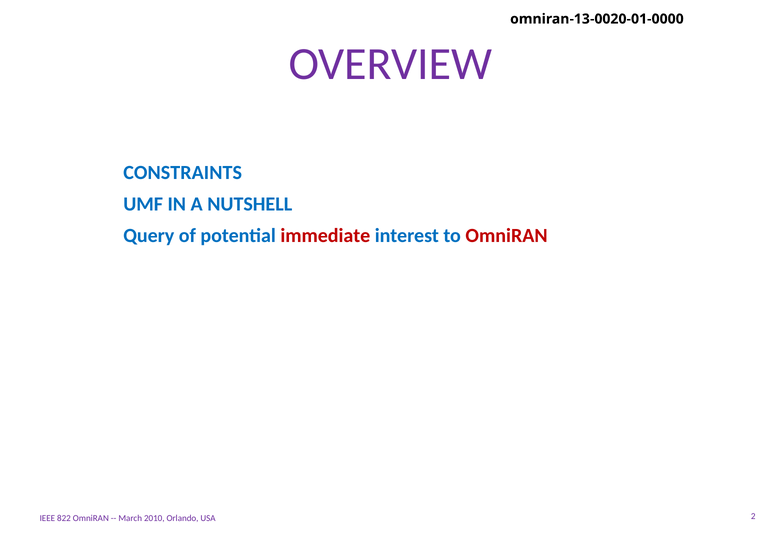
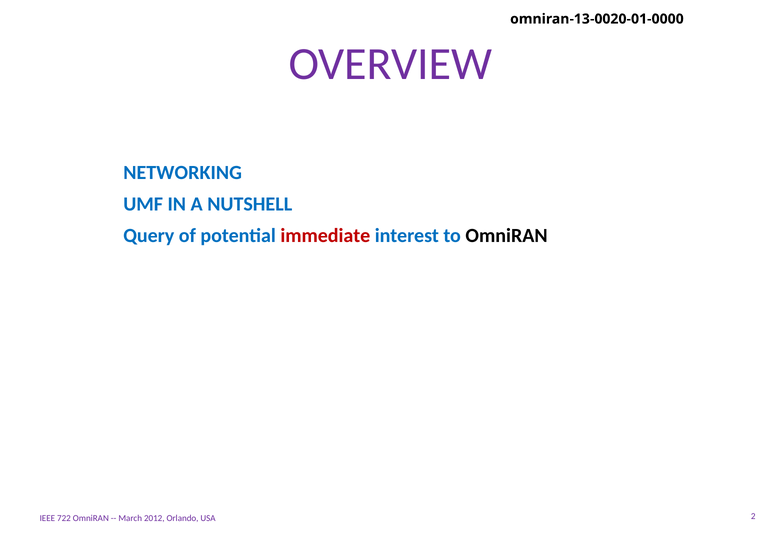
CONSTRAINTS: CONSTRAINTS -> NETWORKING (183, 172)
OmniRAN colour: red -> black (507, 236)
822: 822 -> 722 (64, 518)
2010: 2010 -> 2012 (154, 518)
